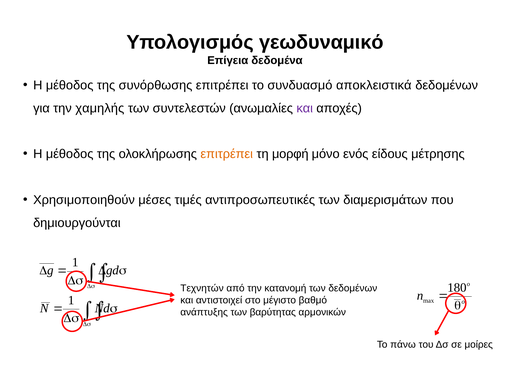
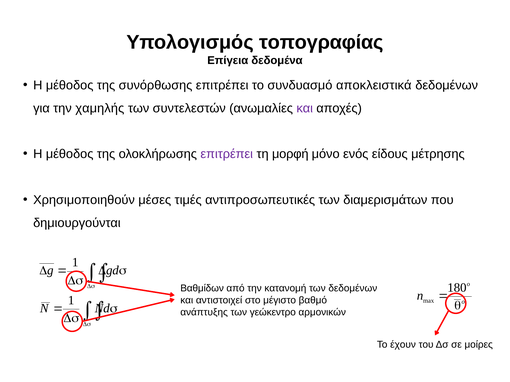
γεωδυναμικό: γεωδυναμικό -> τοπογραφίας (321, 42)
επιτρέπει colour: orange -> purple (227, 154)
Τεχνητών: Τεχνητών -> Βαθμίδων (202, 289)
βαρύτητας: βαρύτητας -> γεώκεντρο (273, 313)
πάνω: πάνω -> έχουν (403, 345)
